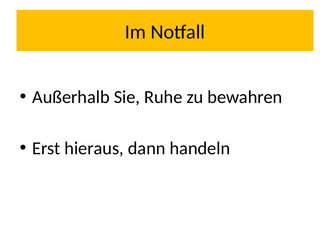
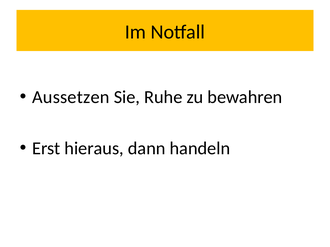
Außerhalb: Außerhalb -> Aussetzen (71, 97)
